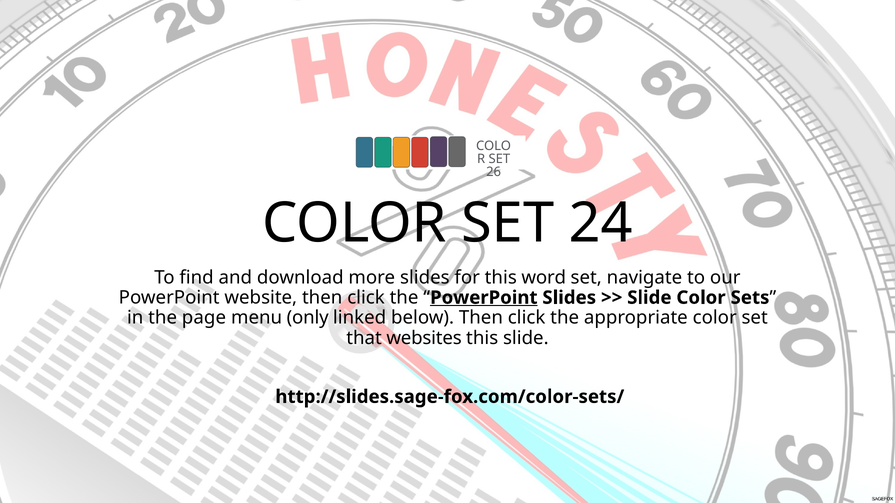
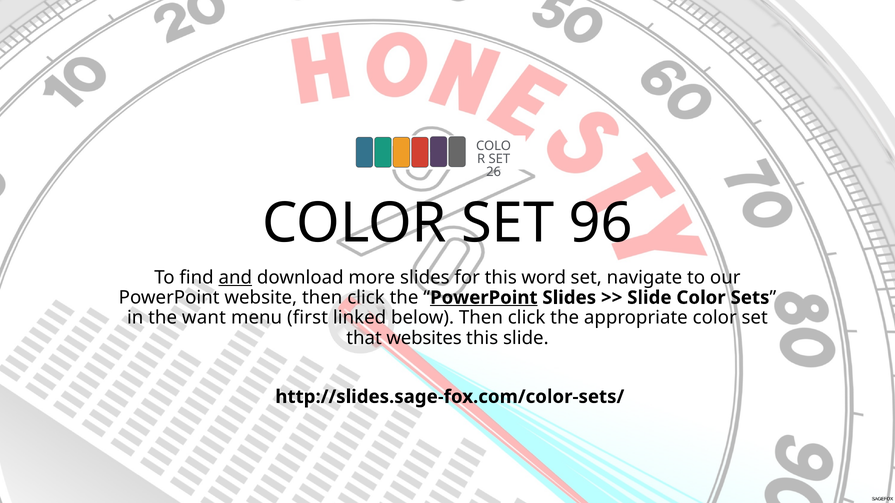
24: 24 -> 96 (601, 224)
and underline: none -> present (235, 278)
page: page -> want (204, 318)
only: only -> first (308, 318)
